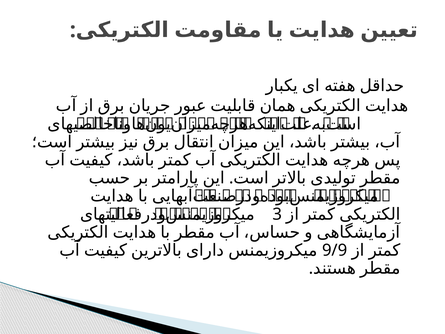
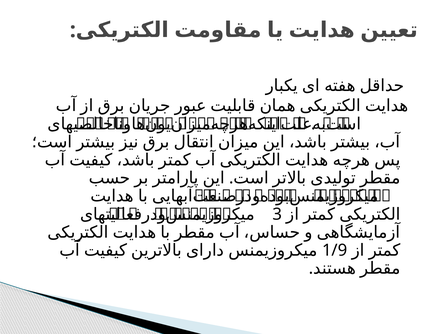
9/9: 9/9 -> 1/9 (335, 250)
